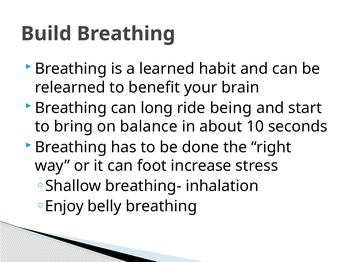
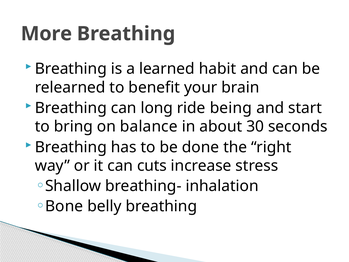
Build: Build -> More (46, 34)
10: 10 -> 30 (255, 126)
foot: foot -> cuts (152, 166)
Enjoy: Enjoy -> Bone (64, 206)
